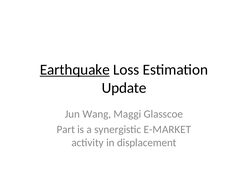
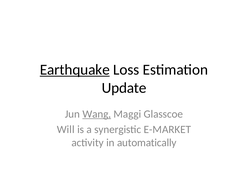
Wang underline: none -> present (97, 114)
Part: Part -> Will (66, 129)
displacement: displacement -> automatically (147, 143)
